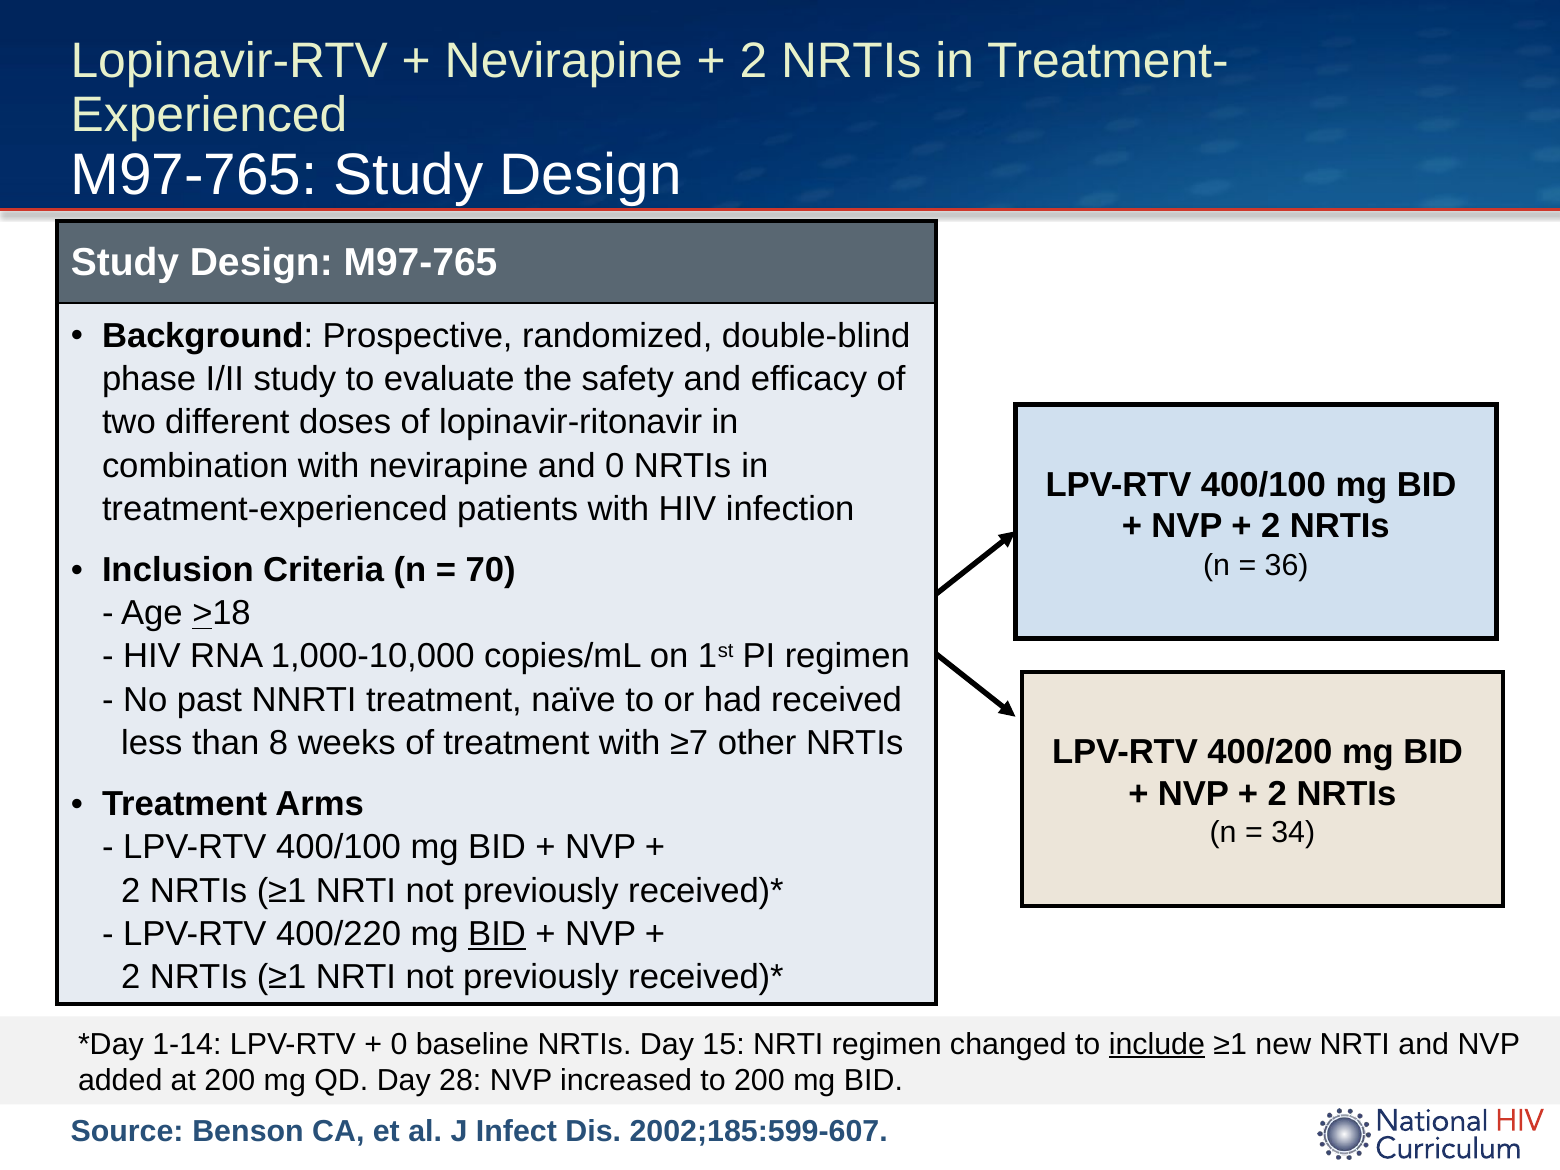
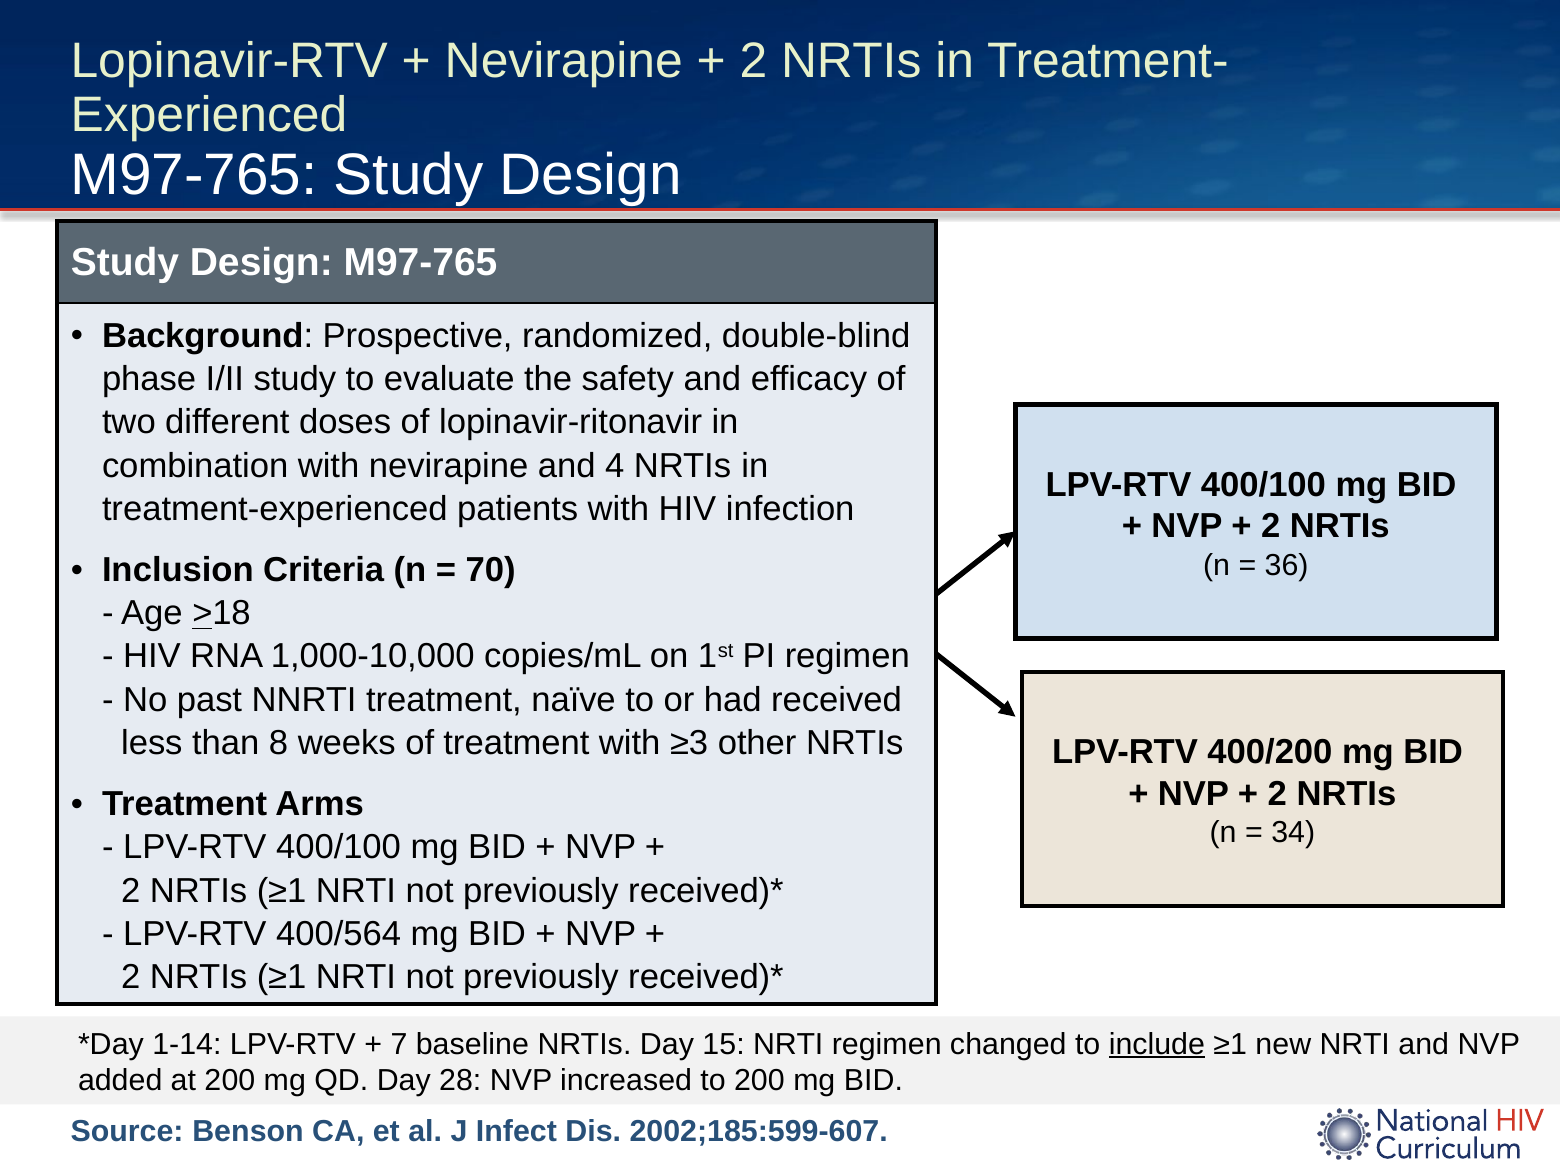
and 0: 0 -> 4 (615, 466)
≥7: ≥7 -> ≥3 (689, 743)
400/220: 400/220 -> 400/564 (339, 934)
BID underline: present -> none (497, 934)
0: 0 -> 7 (399, 1044)
